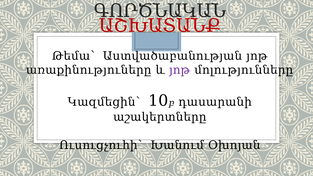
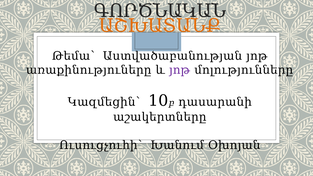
ԱՇԽԱՏԱՆՔ colour: red -> orange (160, 26)
